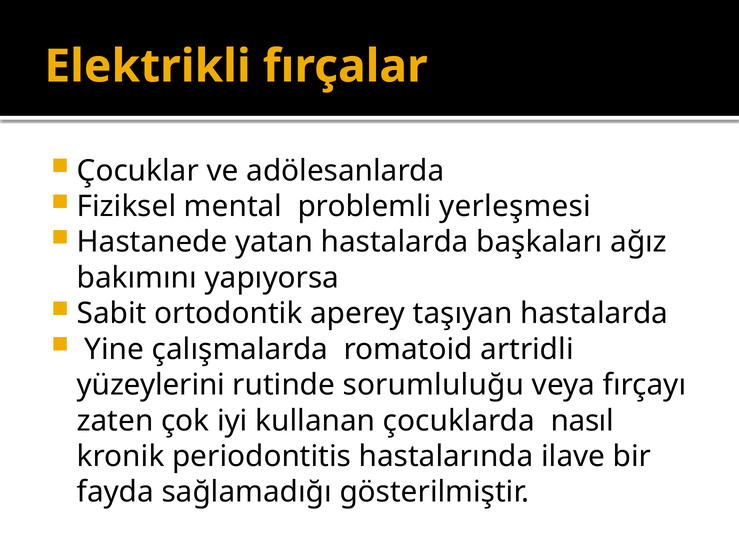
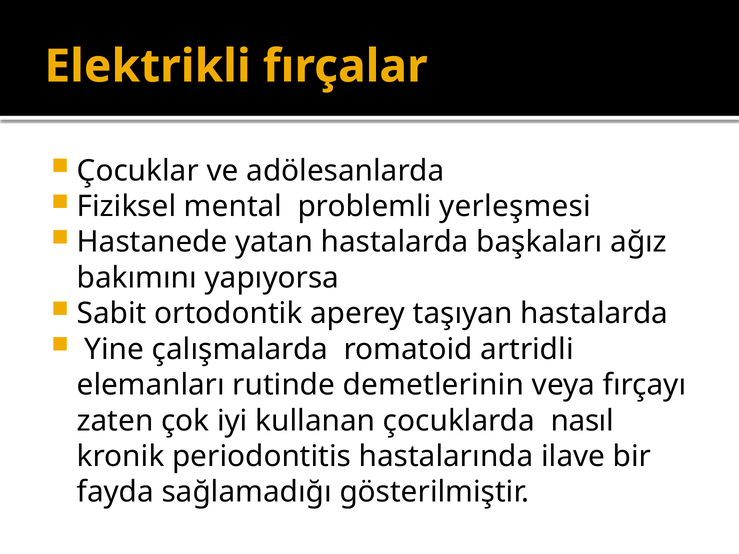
yüzeylerini: yüzeylerini -> elemanları (151, 385)
sorumluluğu: sorumluluğu -> demetlerinin (433, 385)
